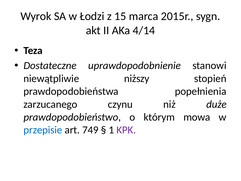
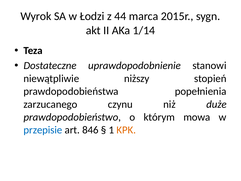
15: 15 -> 44 (120, 16)
4/14: 4/14 -> 1/14 (144, 30)
749: 749 -> 846 (90, 130)
KPK colour: purple -> orange (126, 130)
